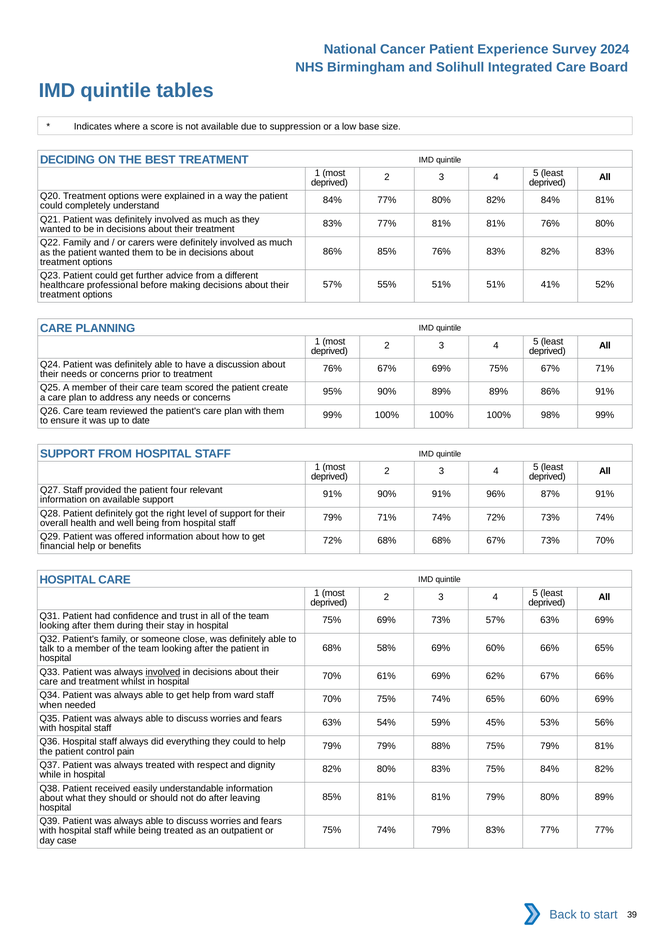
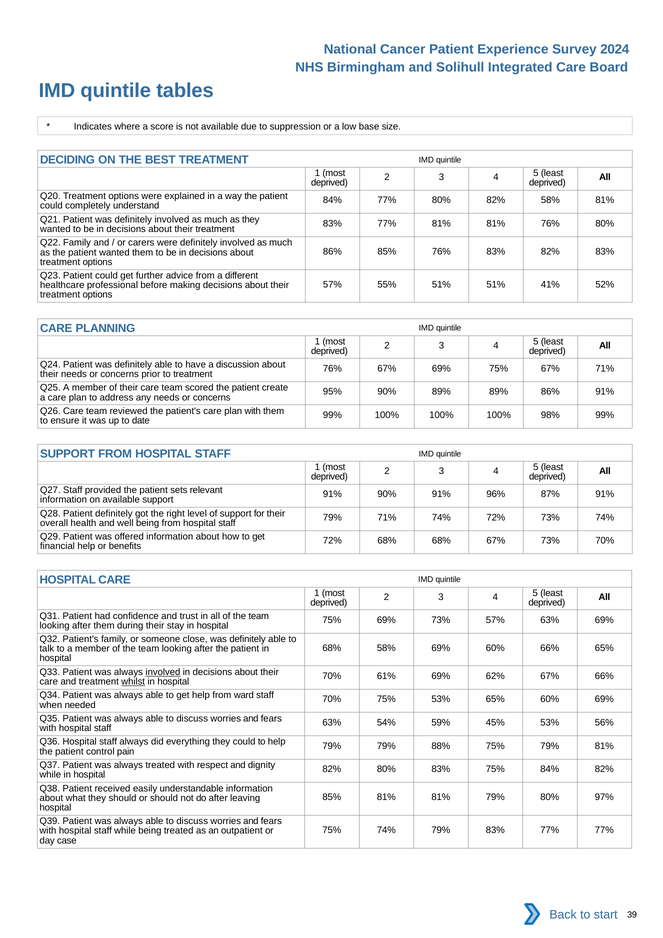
82% 84%: 84% -> 58% (550, 200)
four: four -> sets (179, 490)
whilst underline: none -> present (133, 682)
70% 75% 74%: 74% -> 53% (441, 700)
80% 89%: 89% -> 97% (604, 797)
